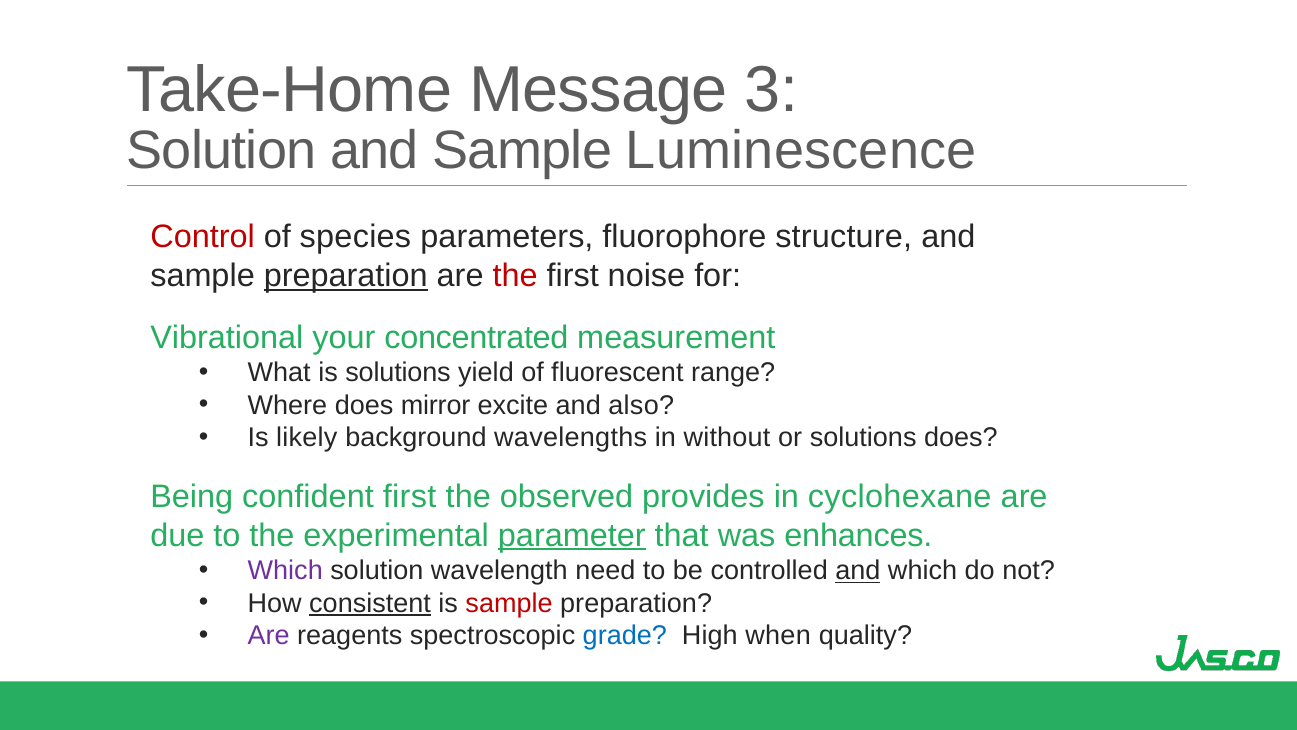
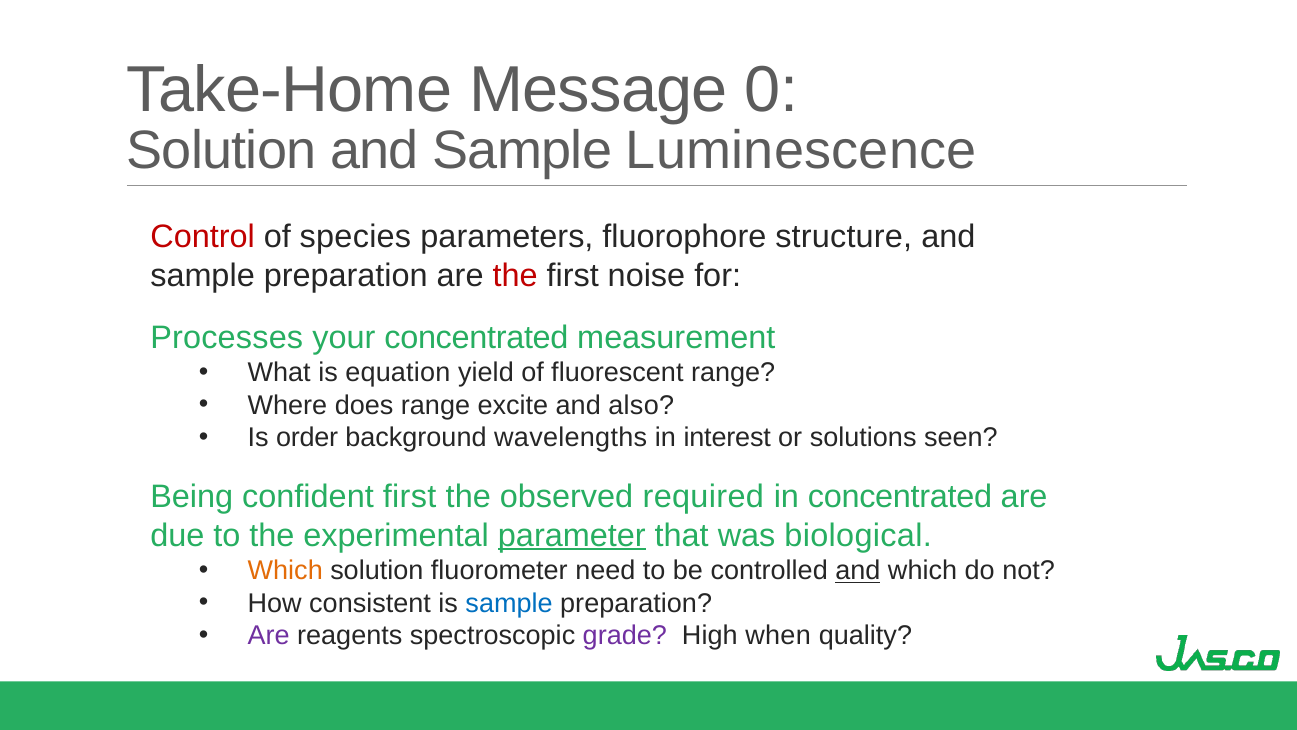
3: 3 -> 0 (771, 90)
preparation underline: present -> none (346, 276)
Vibrational: Vibrational -> Processes (227, 337)
is solutions: solutions -> equation (398, 373)
does mirror: mirror -> range (435, 405)
likely: likely -> order (307, 437)
without: without -> interest (727, 437)
solutions does: does -> seen (961, 437)
provides: provides -> required (703, 496)
in cyclohexane: cyclohexane -> concentrated (900, 496)
enhances: enhances -> biological (858, 535)
Which colour: purple -> orange (285, 570)
wavelength: wavelength -> fluorometer (499, 570)
consistent underline: present -> none (370, 603)
sample colour: red -> blue (509, 603)
grade colour: blue -> purple (625, 635)
